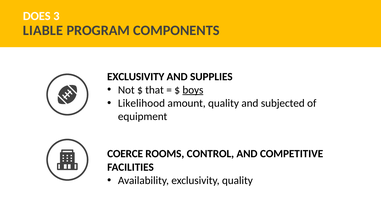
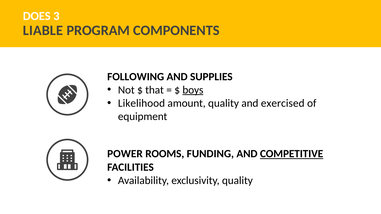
EXCLUSIVITY: EXCLUSIVITY -> FOLLOWING (136, 77)
subjected: subjected -> exercised (283, 103)
COERCE: COERCE -> POWER (125, 154)
CONTROL: CONTROL -> FUNDING (210, 154)
COMPETITIVE underline: none -> present (292, 154)
